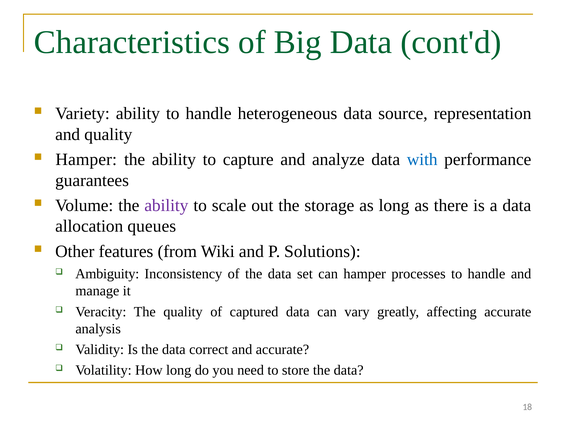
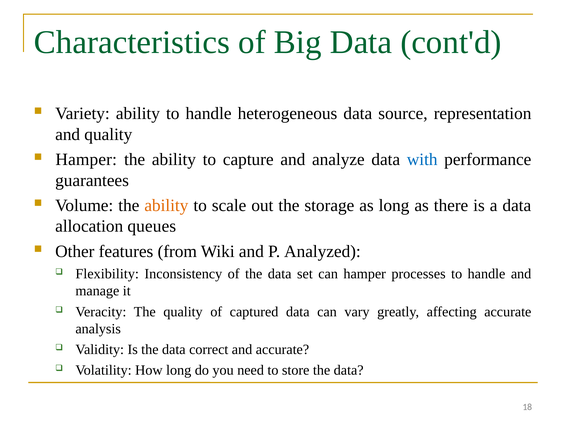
ability colour: purple -> orange (166, 205)
Solutions: Solutions -> Analyzed (322, 251)
Ambiguity: Ambiguity -> Flexibility (107, 274)
